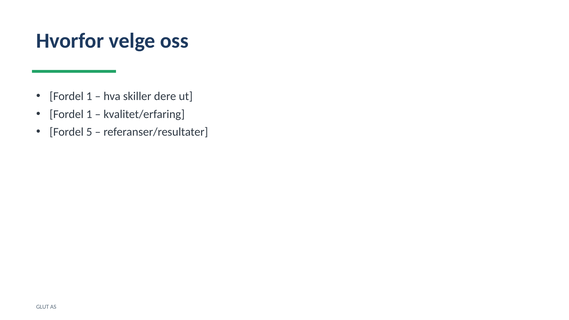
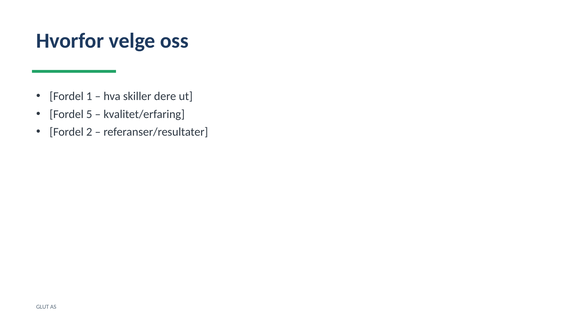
1: 1 -> 5 (89, 114)
5: 5 -> 2 (89, 132)
